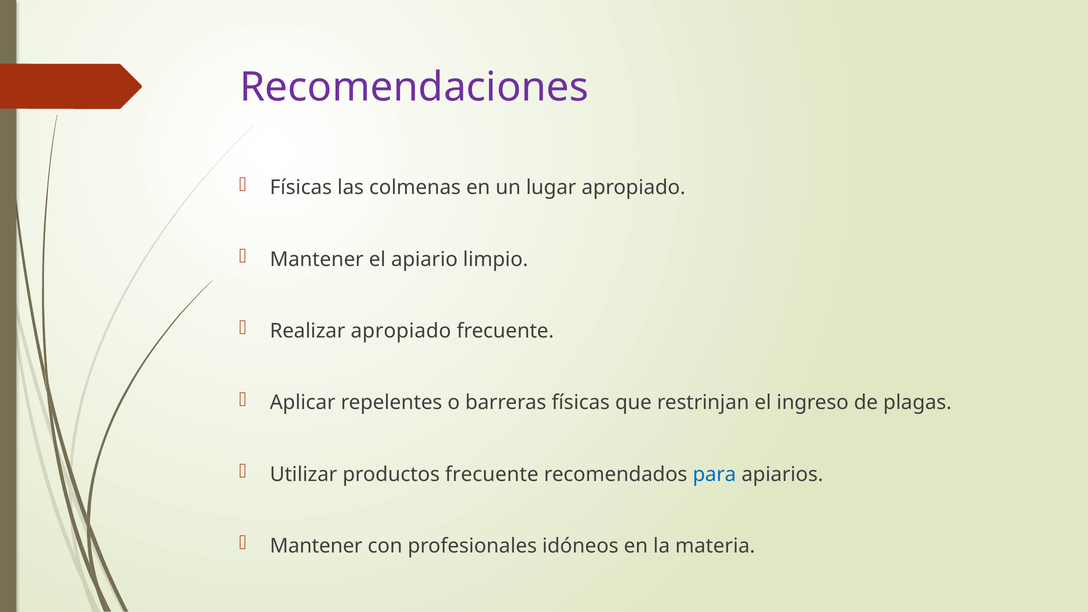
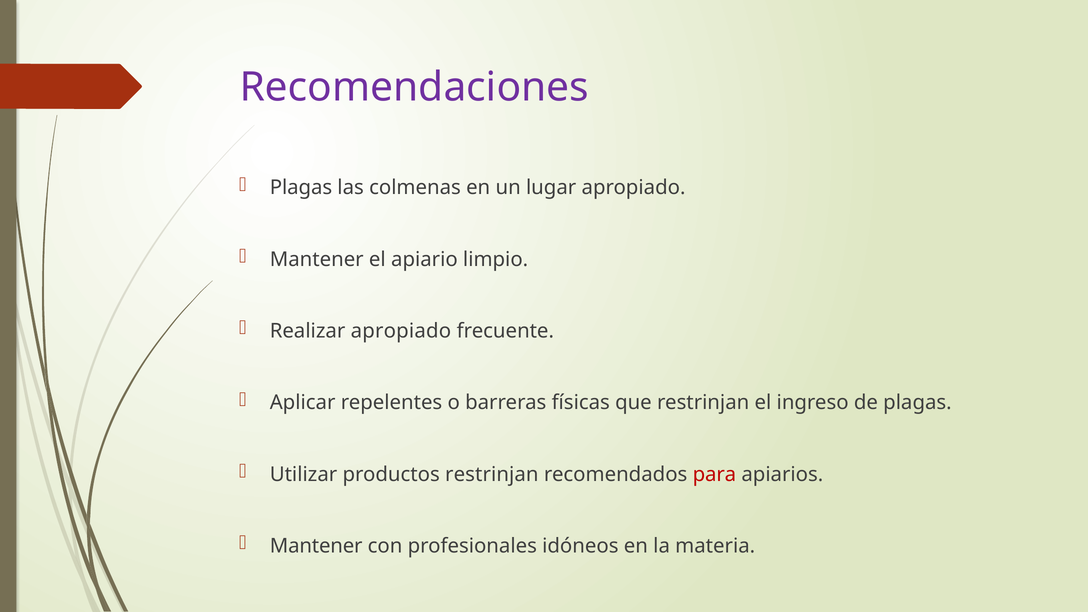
Físicas: Físicas -> Plagas (301, 188)
productos frecuente: frecuente -> restrinjan (492, 474)
para colour: blue -> red (714, 474)
